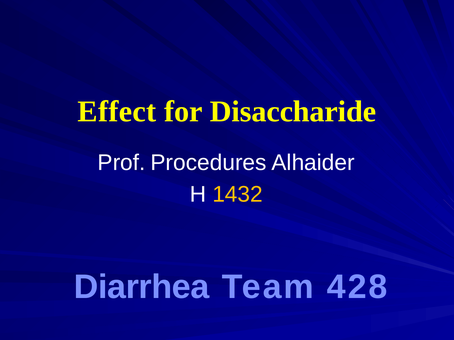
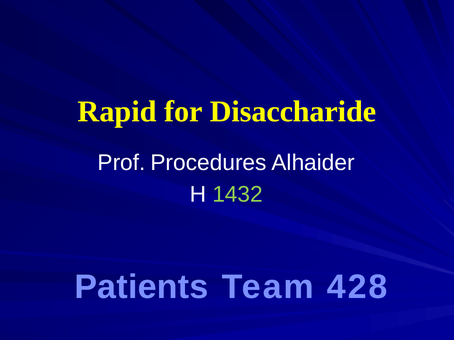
Effect: Effect -> Rapid (117, 112)
1432 colour: yellow -> light green (238, 195)
Diarrhea: Diarrhea -> Patients (141, 288)
